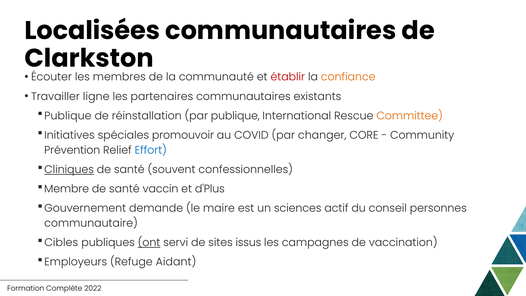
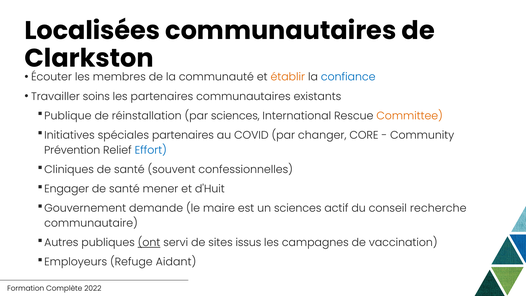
établir colour: red -> orange (288, 77)
confiance colour: orange -> blue (348, 77)
ligne: ligne -> soins (96, 96)
par publique: publique -> sciences (235, 116)
spéciales promouvoir: promouvoir -> partenaires (183, 135)
Cliniques underline: present -> none (69, 169)
Membre: Membre -> Engager (67, 189)
vaccin: vaccin -> mener (160, 189)
d'Plus: d'Plus -> d'Huit (210, 189)
personnes: personnes -> recherche (438, 208)
Cibles: Cibles -> Autres (61, 243)
